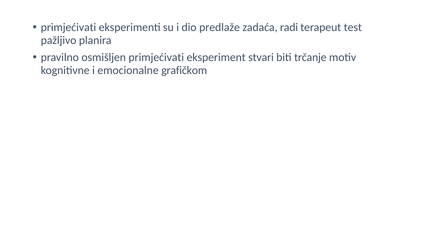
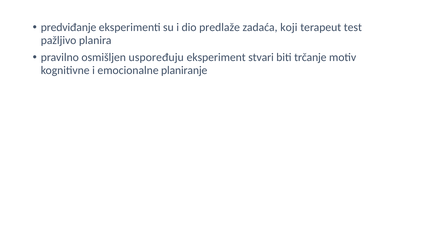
primjećivati: primjećivati -> predviđanje (69, 27)
radi: radi -> koji (289, 27)
osmišljen primjećivati: primjećivati -> uspoređuju (156, 58)
grafičkom: grafičkom -> planiranje (184, 70)
